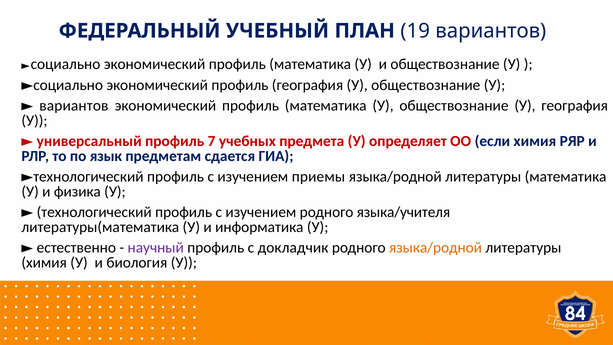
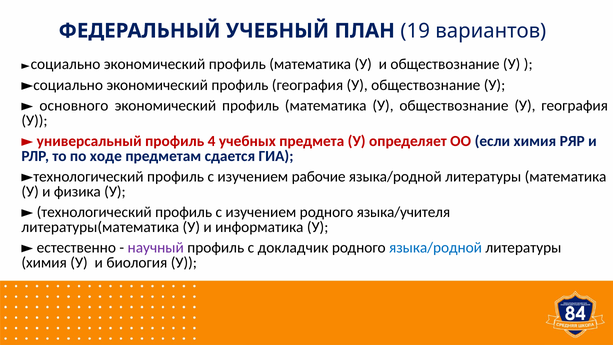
вариантов: вариантов -> основного (74, 106)
7: 7 -> 4 (212, 141)
язык: язык -> ходе (106, 156)
приемы: приемы -> рабочие (319, 177)
языка/родной colour: orange -> blue (436, 248)
